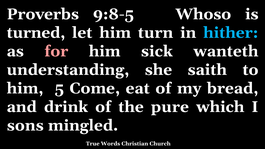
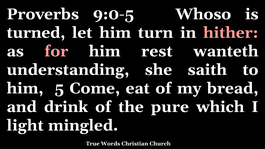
9:8-5: 9:8-5 -> 9:0-5 (113, 14)
hither colour: light blue -> pink (231, 33)
sick: sick -> rest (157, 51)
sons: sons -> light (25, 125)
